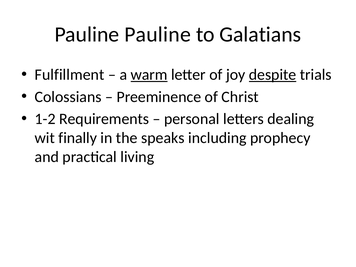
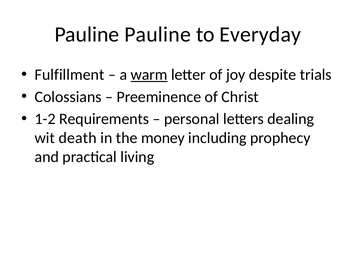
Galatians: Galatians -> Everyday (260, 34)
despite underline: present -> none (273, 75)
finally: finally -> death (78, 138)
speaks: speaks -> money (163, 138)
